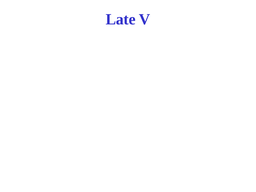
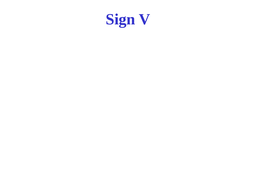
Late: Late -> Sign (121, 19)
